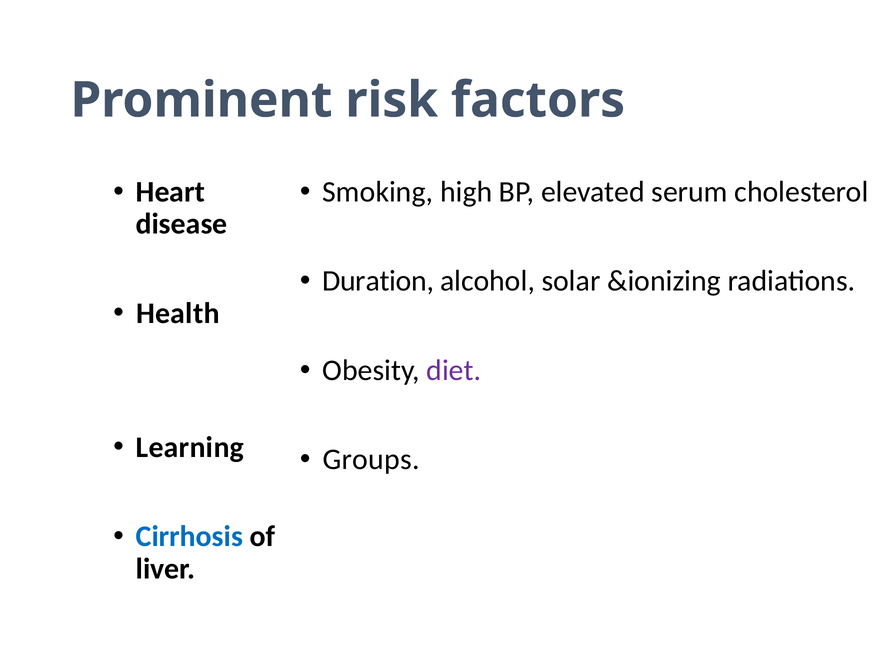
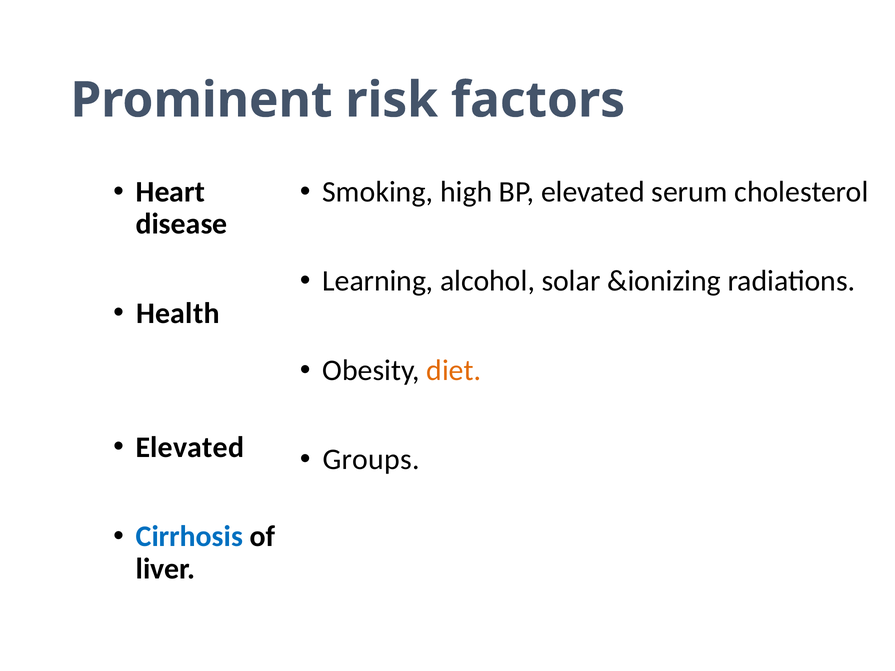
Duration: Duration -> Learning (378, 281)
diet colour: purple -> orange (454, 371)
Learning: Learning -> Elevated (190, 447)
